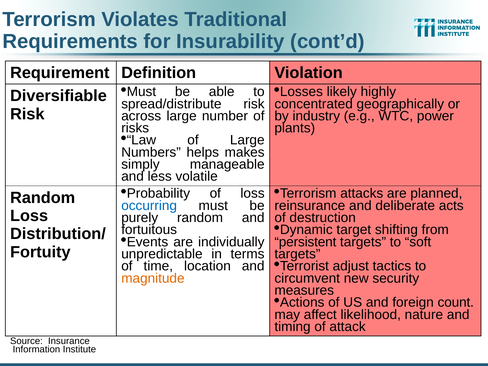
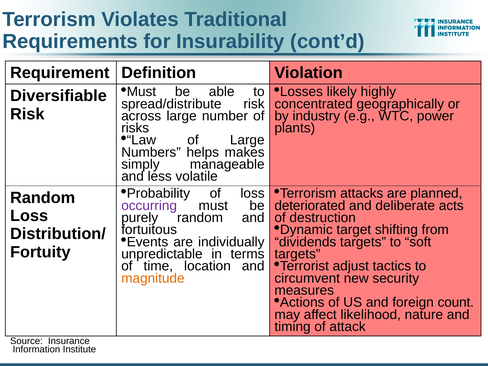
occurring colour: blue -> purple (149, 206)
reinsurance: reinsurance -> deteriorated (310, 206)
persistent: persistent -> dividends (305, 242)
